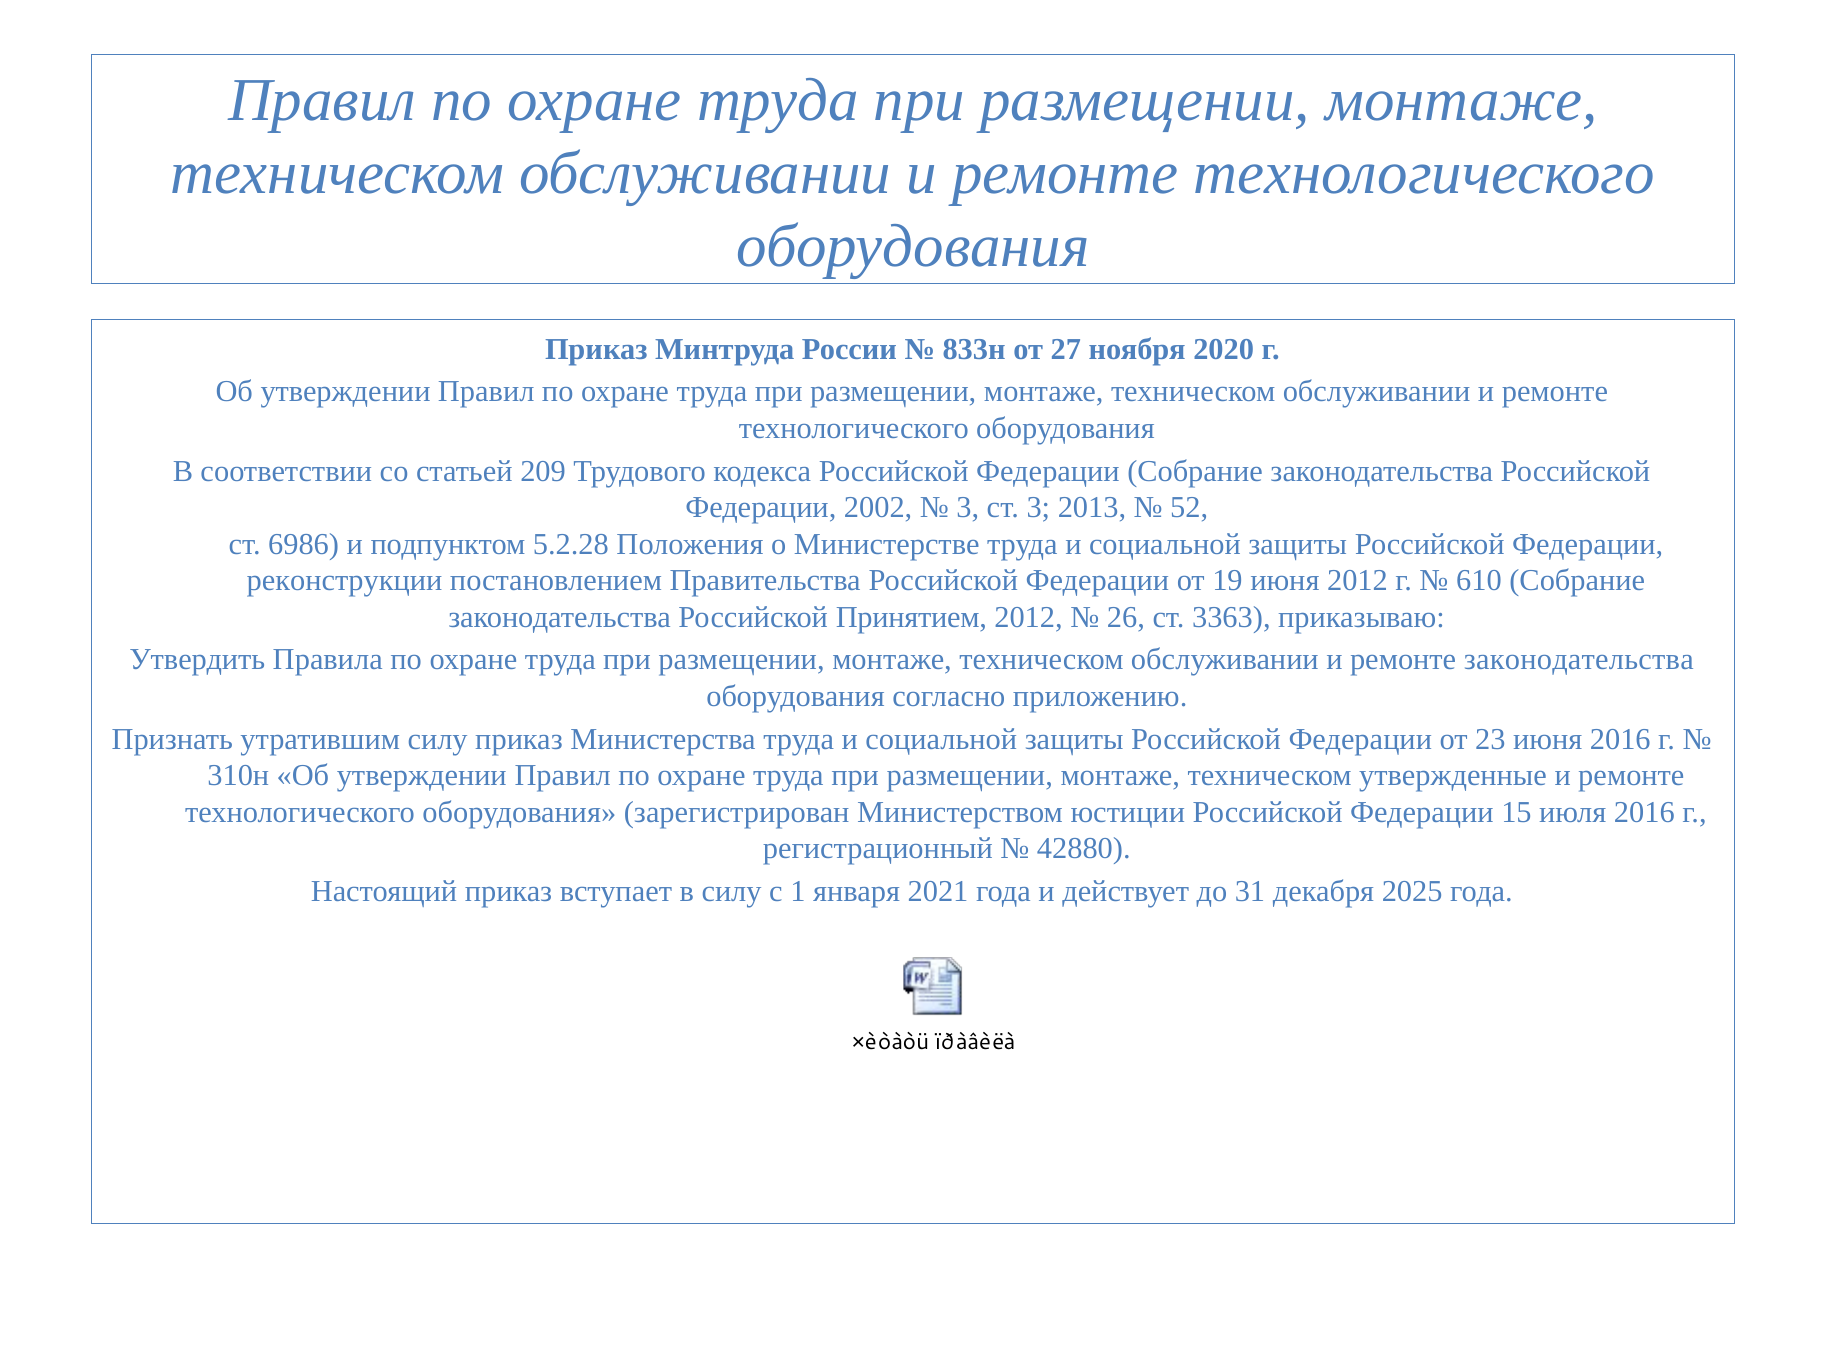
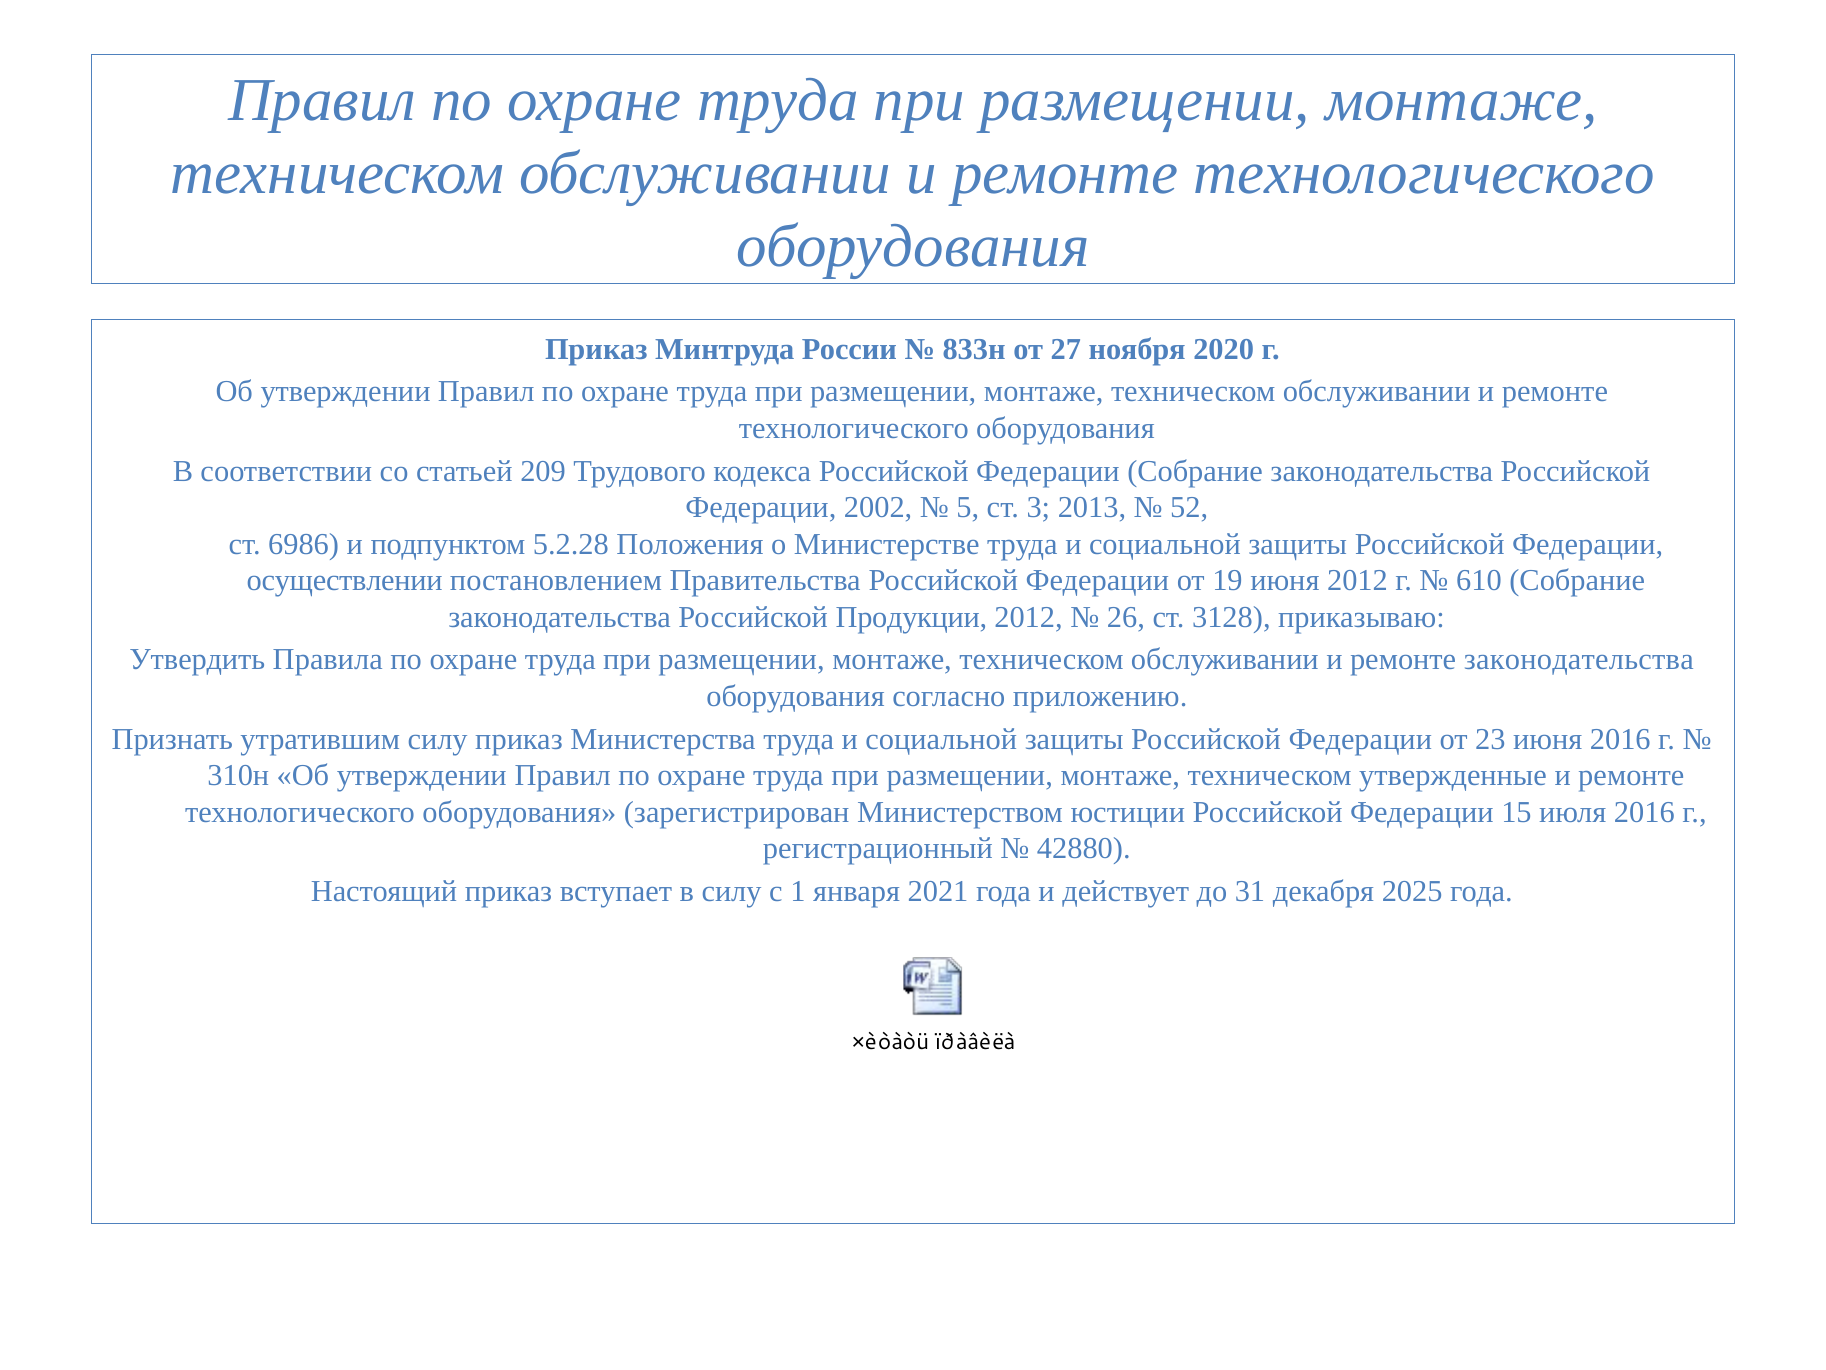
3: 3 -> 5 (968, 507)
реконструкции: реконструкции -> осуществлении (345, 580)
Принятием: Принятием -> Продукции (911, 617)
3363: 3363 -> 3128 (1231, 617)
